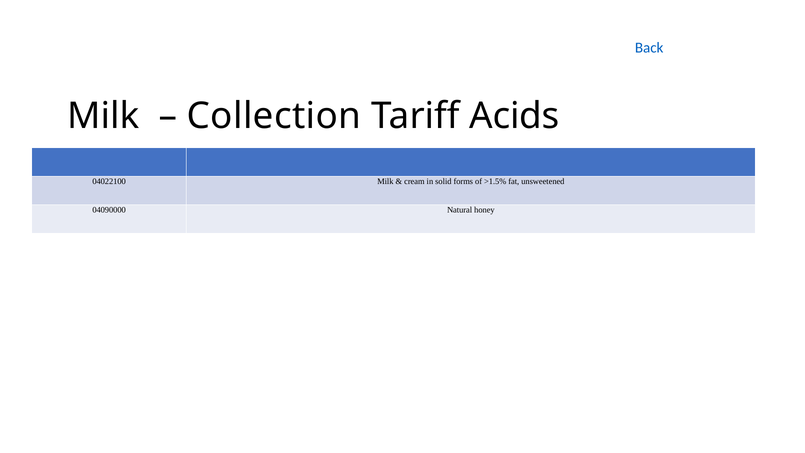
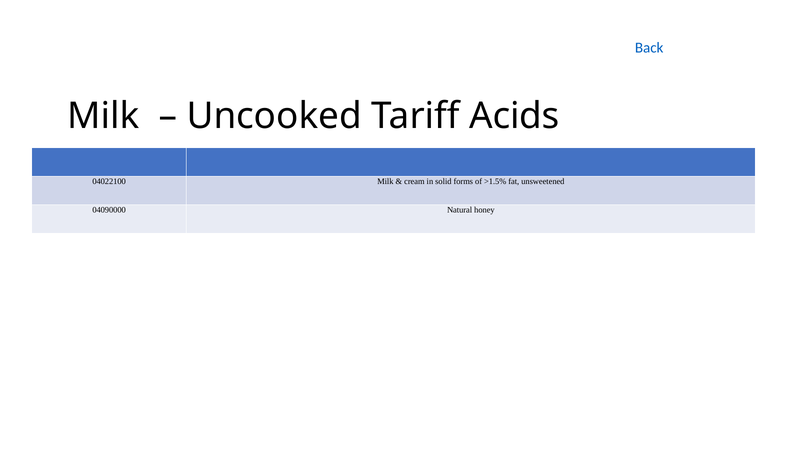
Collection: Collection -> Uncooked (274, 116)
